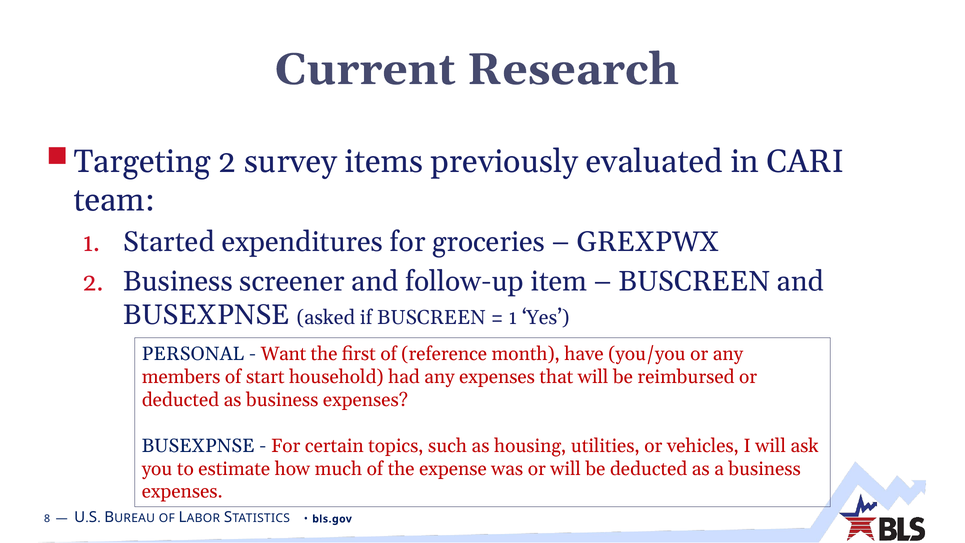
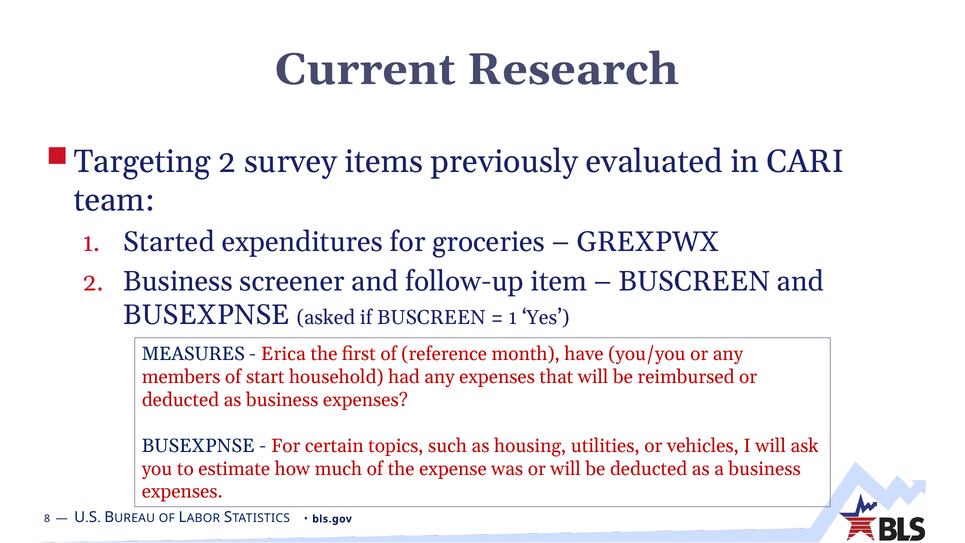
PERSONAL: PERSONAL -> MEASURES (193, 354)
Want: Want -> Erica (283, 354)
